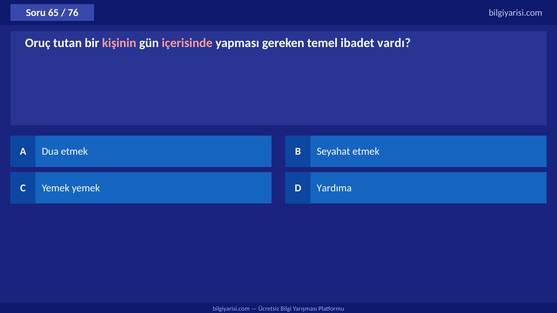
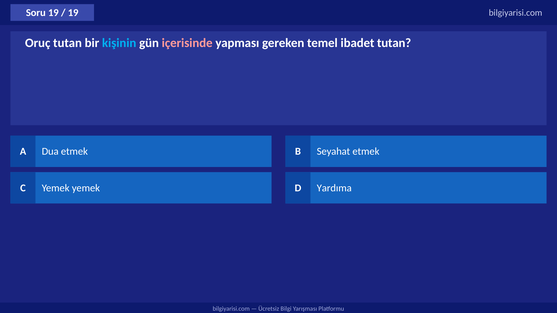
Soru 65: 65 -> 19 (53, 13)
76: 76 -> 19 (73, 13)
kişinin colour: pink -> light blue (119, 43)
ibadet vardı: vardı -> tutan (394, 43)
